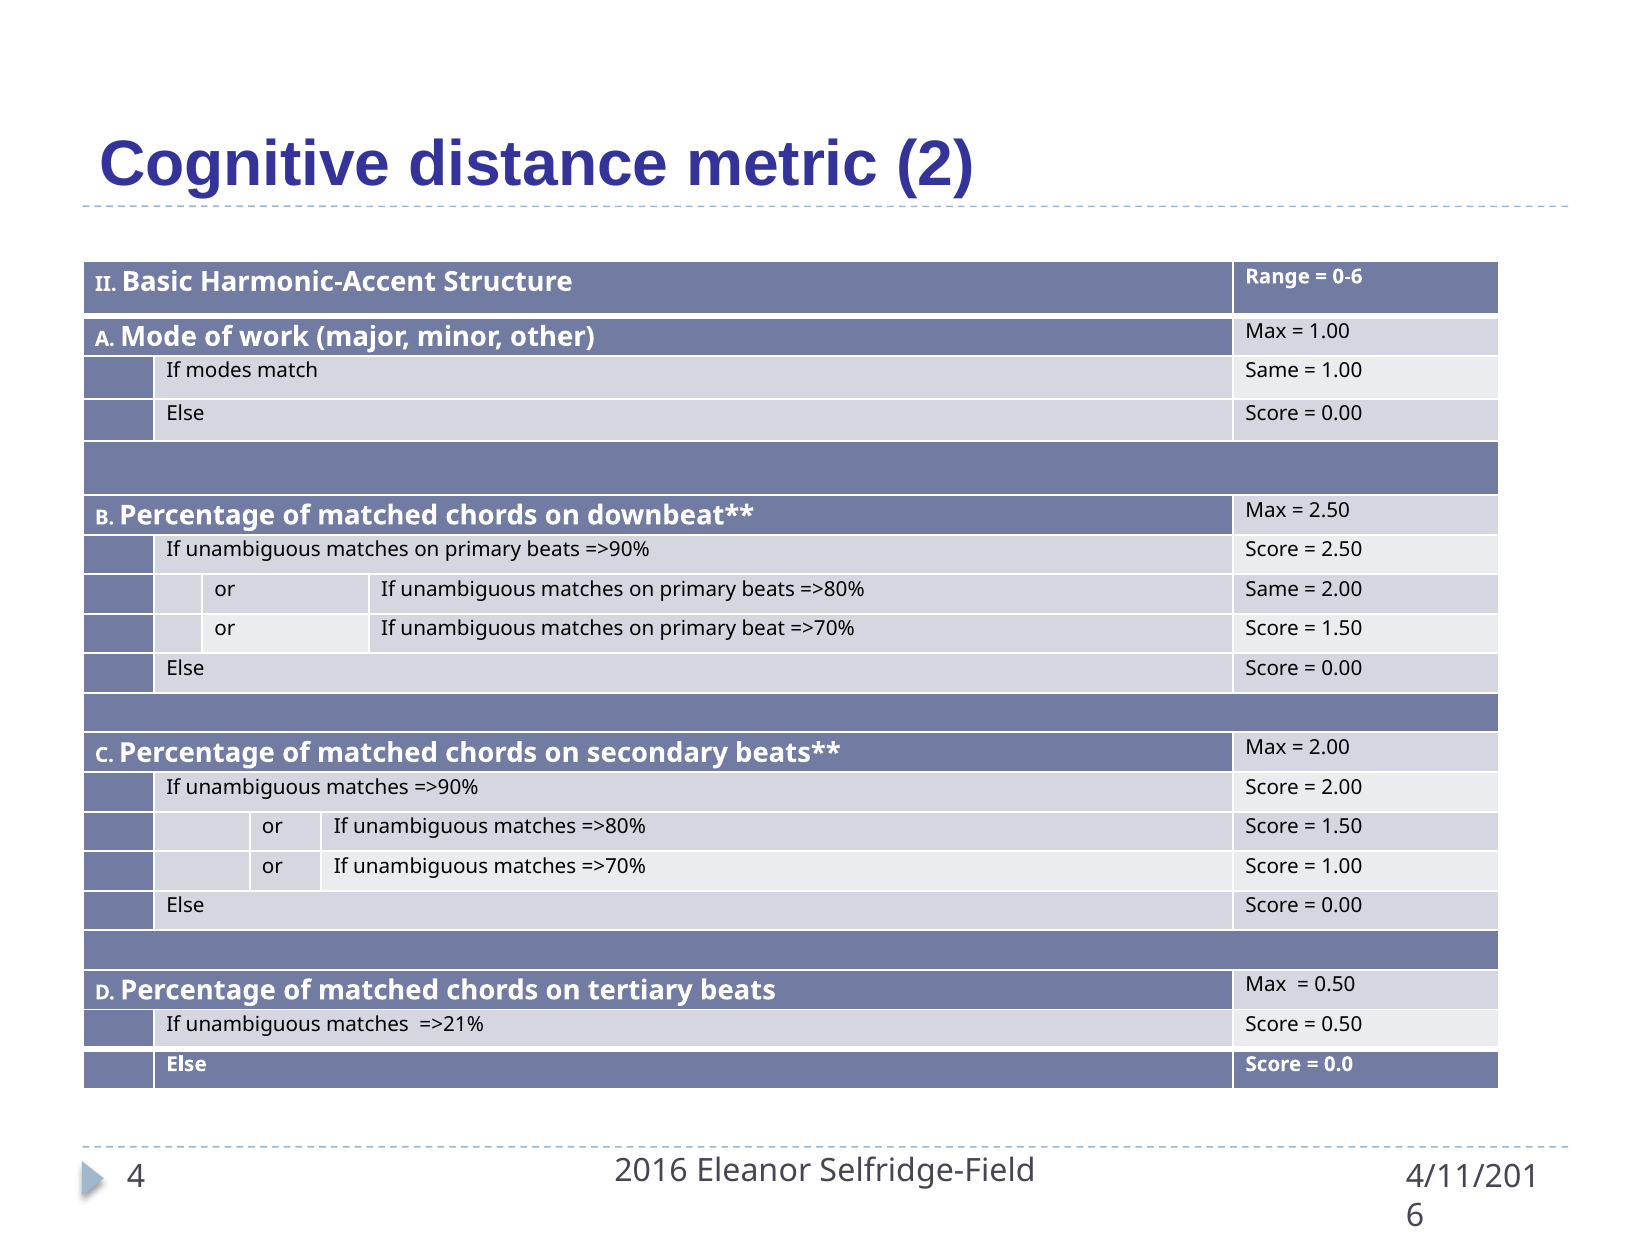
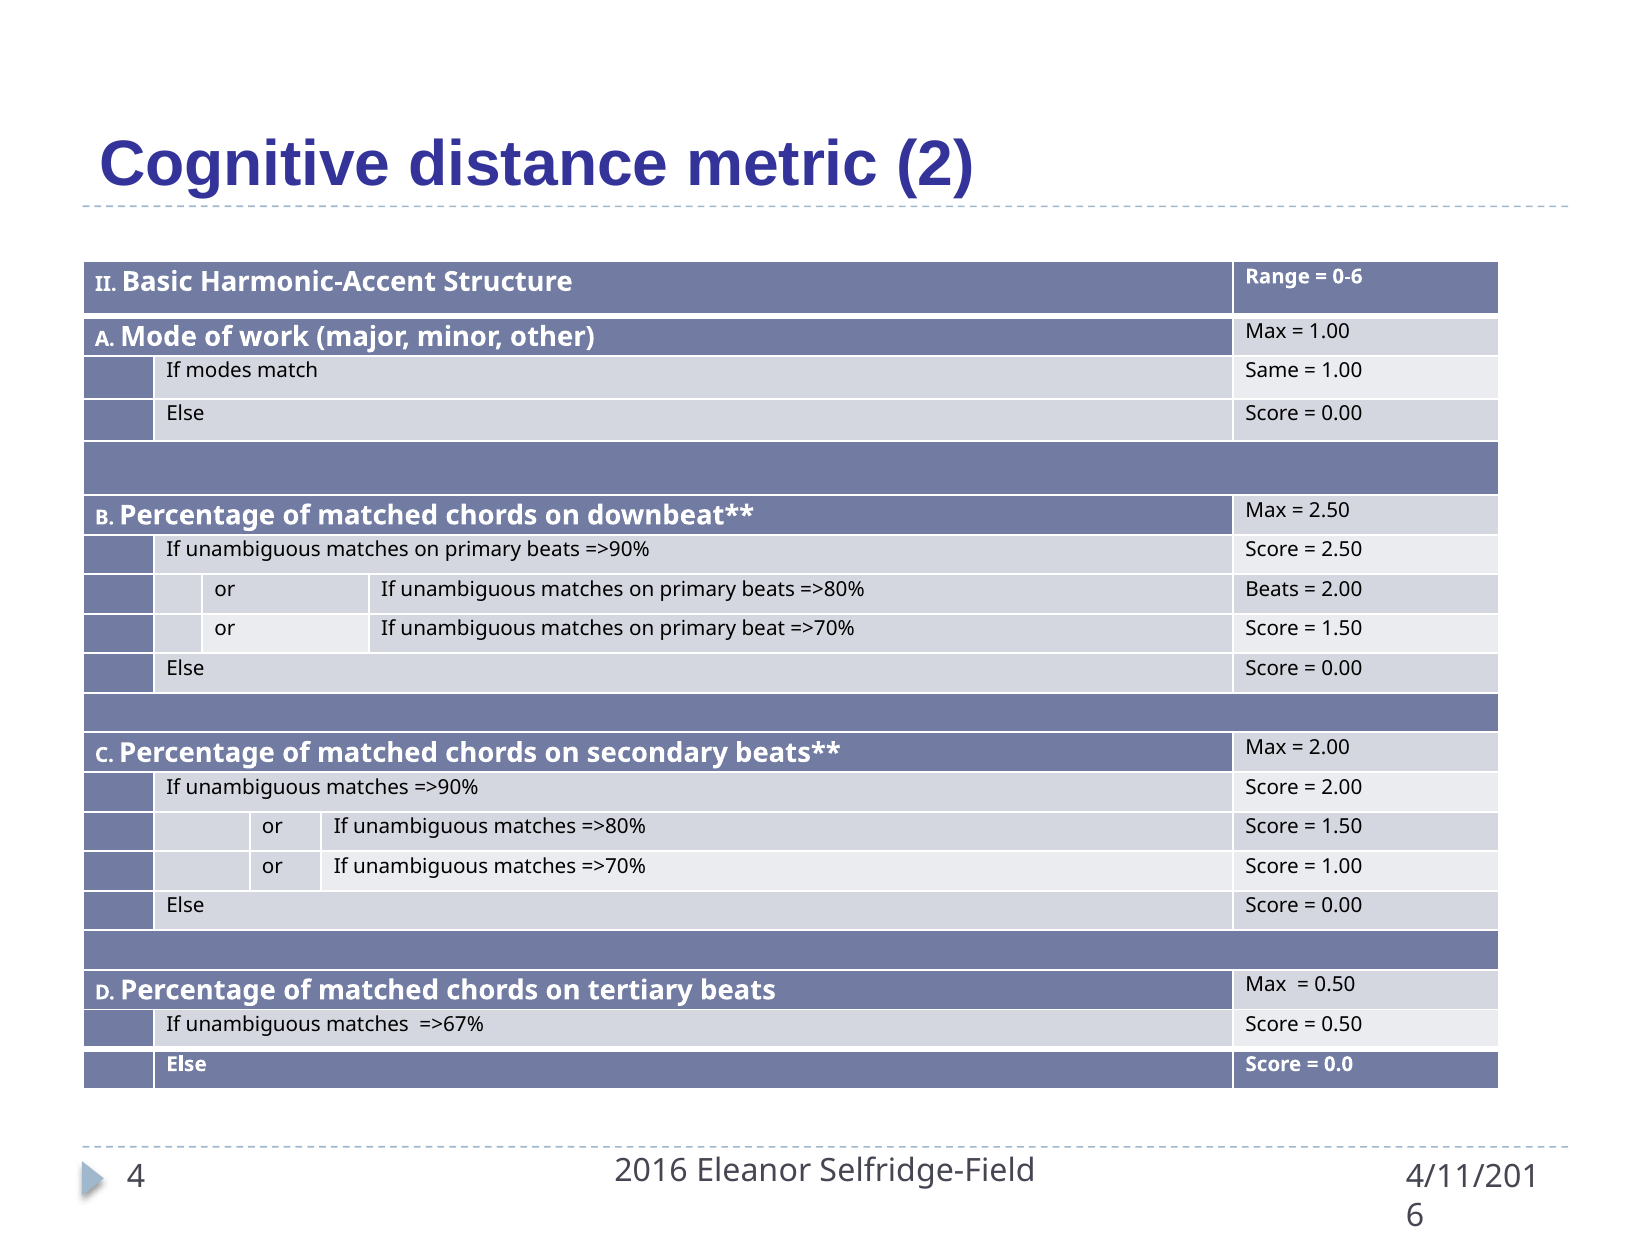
=>80% Same: Same -> Beats (1272, 589)
=>21%: =>21% -> =>67% (452, 1025)
